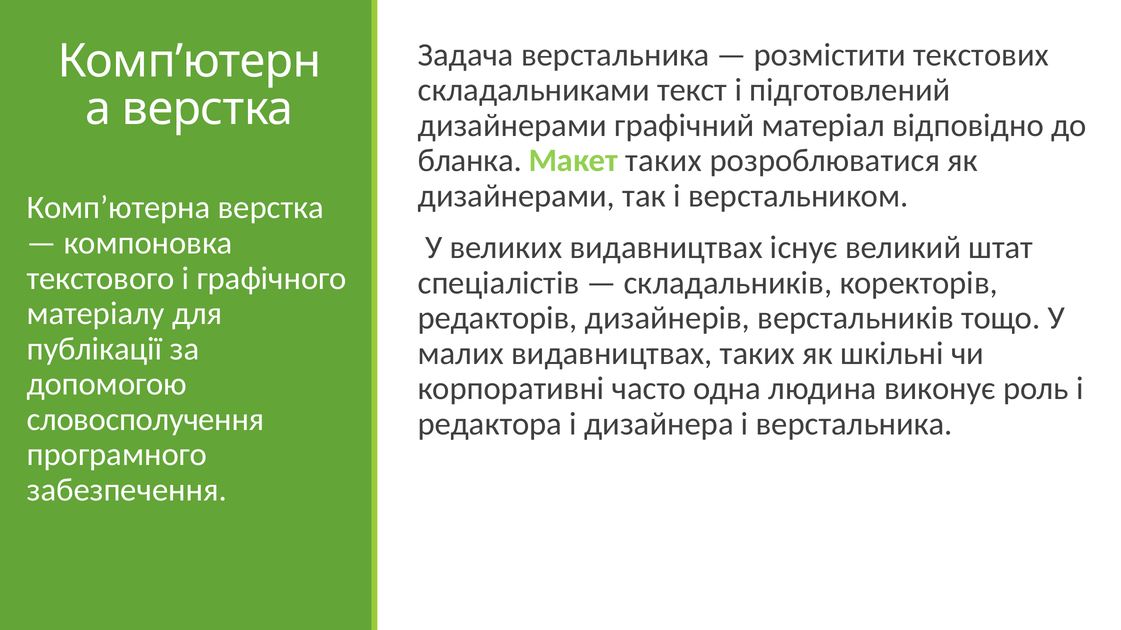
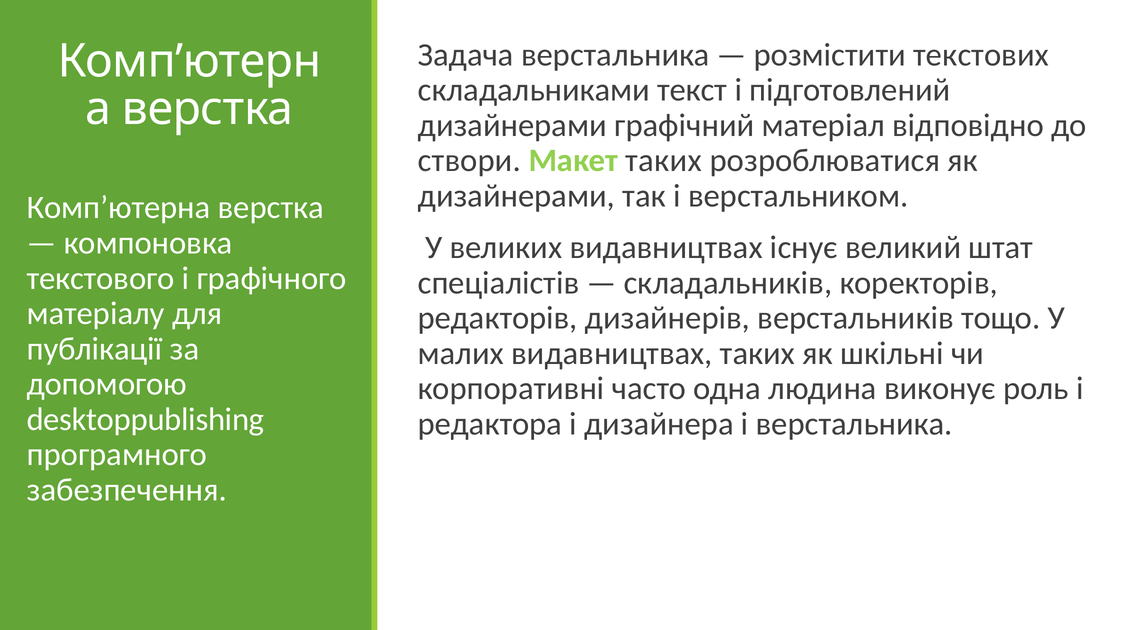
бланка: бланка -> створи (469, 161)
словосполучення: словосполучення -> desktoppublishing (145, 420)
